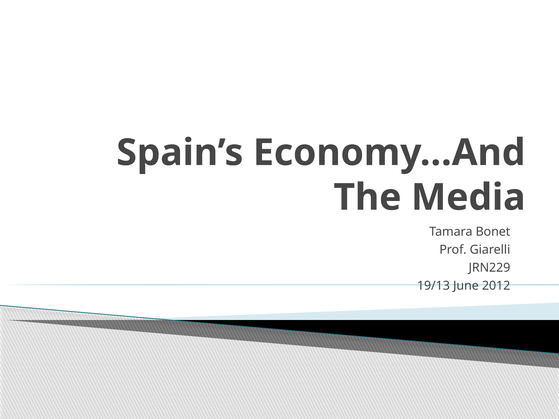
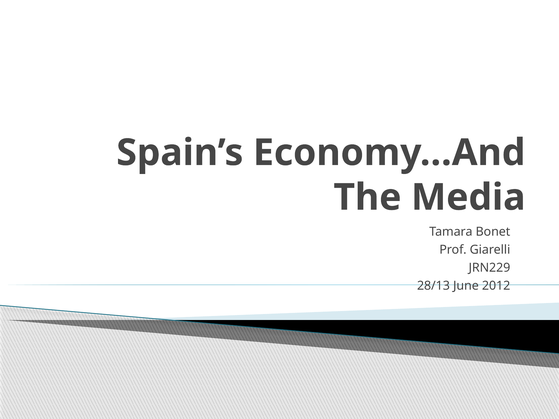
19/13: 19/13 -> 28/13 (433, 286)
